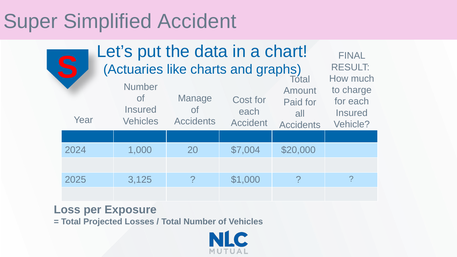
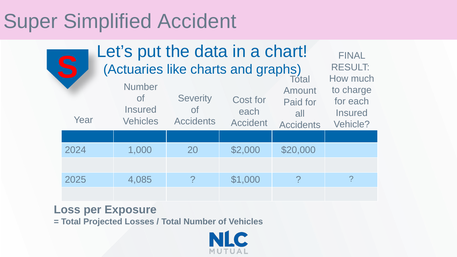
Manage: Manage -> Severity (195, 99)
$7,004: $7,004 -> $2,000 (246, 150)
3,125: 3,125 -> 4,085 (140, 180)
